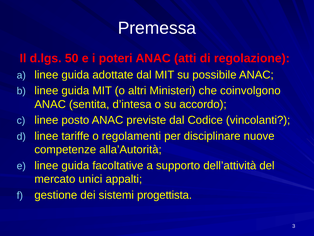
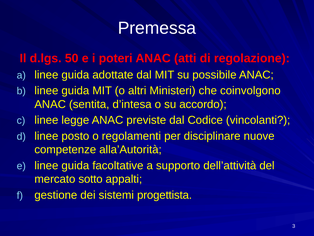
posto: posto -> legge (75, 120)
tariffe: tariffe -> posto (75, 136)
unici: unici -> sotto (91, 179)
